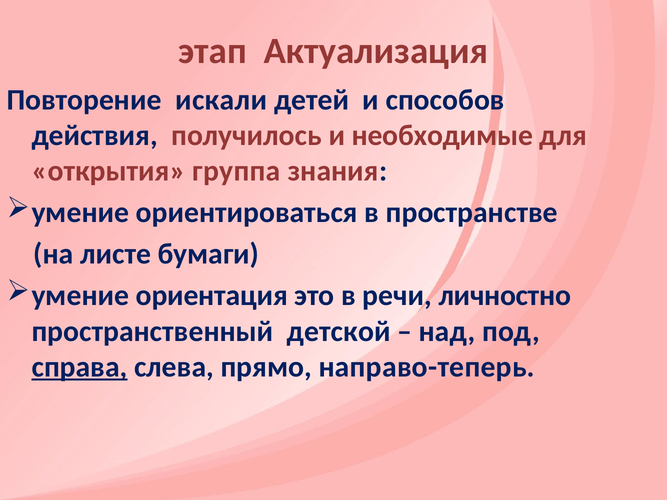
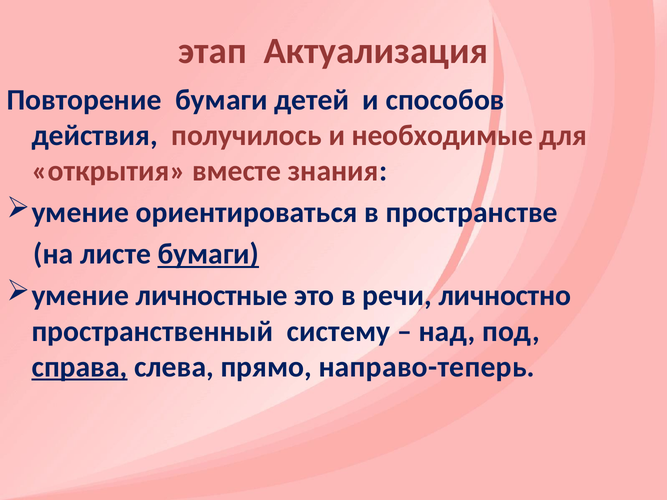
Повторение искали: искали -> бумаги (221, 100)
группа: группа -> вместе (237, 171)
бумаги underline: none -> present (208, 254)
ориентация: ориентация -> личностные (212, 296)
детской: детской -> систему (339, 331)
